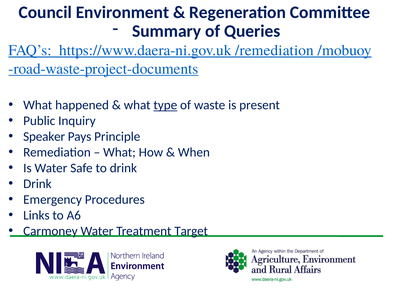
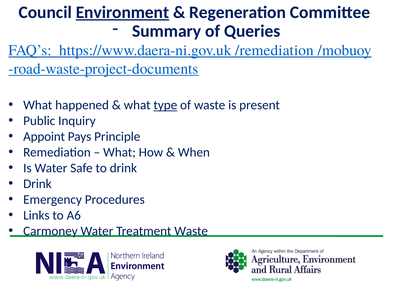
Environment underline: none -> present (122, 12)
Speaker: Speaker -> Appoint (44, 136)
Treatment Target: Target -> Waste (191, 231)
